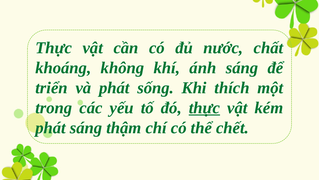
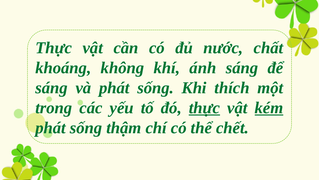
triển: triển -> sáng (51, 88)
kém underline: none -> present (269, 108)
sáng: sáng -> sống (86, 127)
